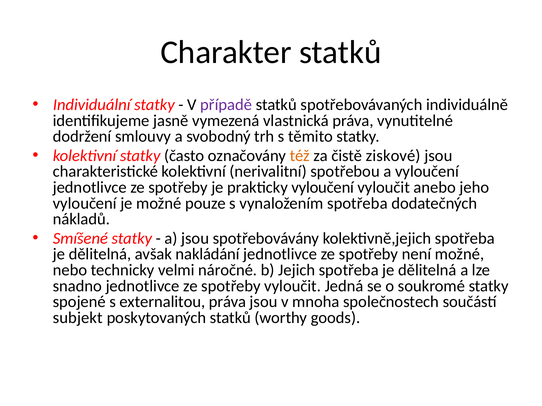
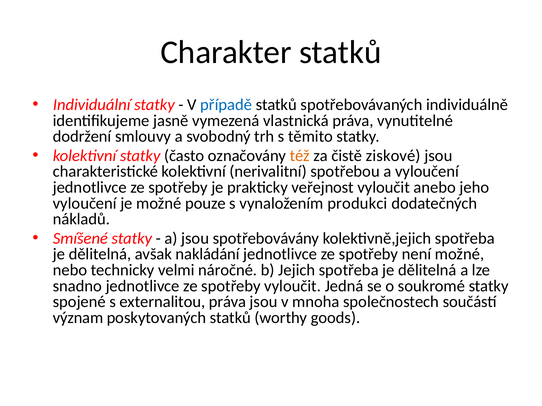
případě colour: purple -> blue (226, 105)
prakticky vyloučení: vyloučení -> veřejnost (323, 188)
vynaložením spotřeba: spotřeba -> produkci (357, 204)
subjekt: subjekt -> význam (78, 318)
